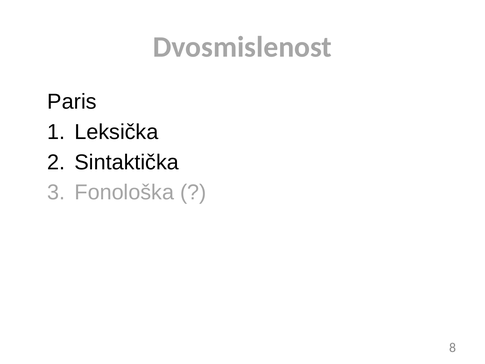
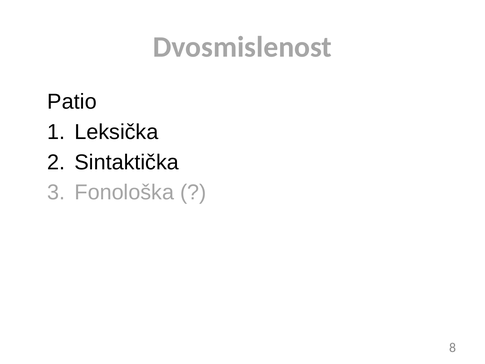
Paris: Paris -> Patio (72, 102)
